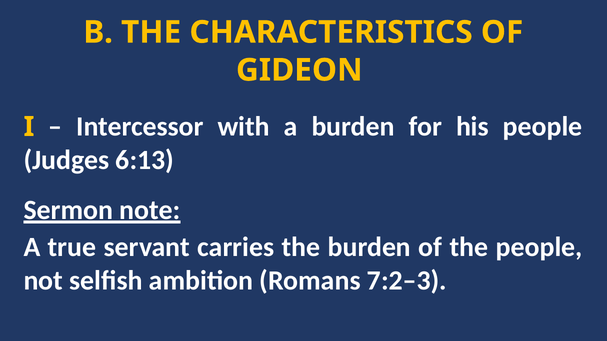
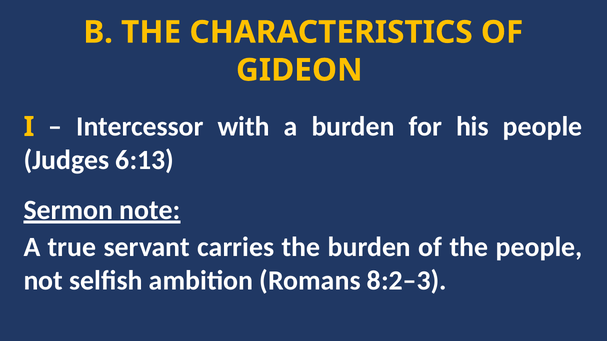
7:2–3: 7:2–3 -> 8:2–3 (407, 281)
